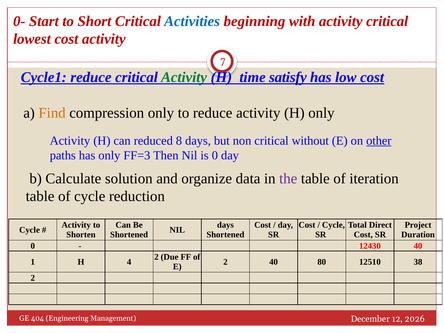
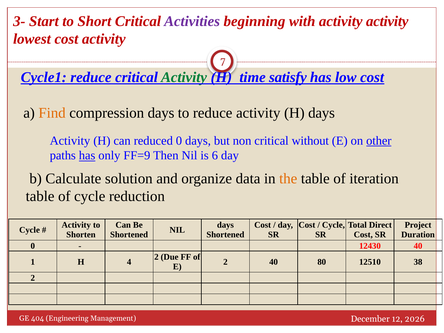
0-: 0- -> 3- (19, 21)
Activities colour: blue -> purple (192, 21)
activity critical: critical -> activity (387, 21)
compression only: only -> days (161, 113)
H only: only -> days (322, 113)
reduced 8: 8 -> 0 (179, 141)
has underline: none -> present (87, 156)
FF=3: FF=3 -> FF=9 (137, 156)
is 0: 0 -> 6 (215, 156)
the colour: purple -> orange (288, 179)
